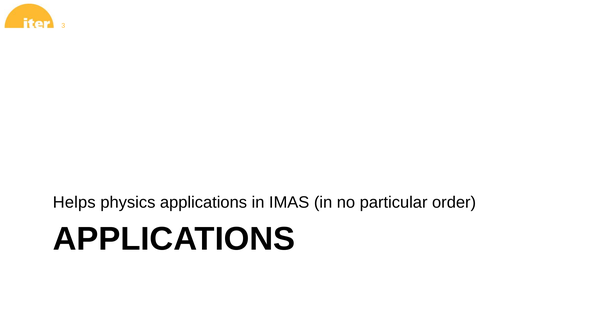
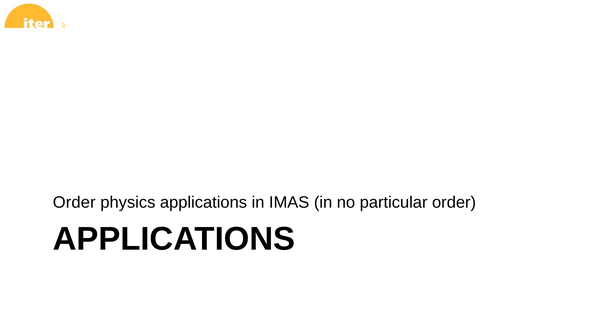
Helps: Helps -> Order (74, 203)
